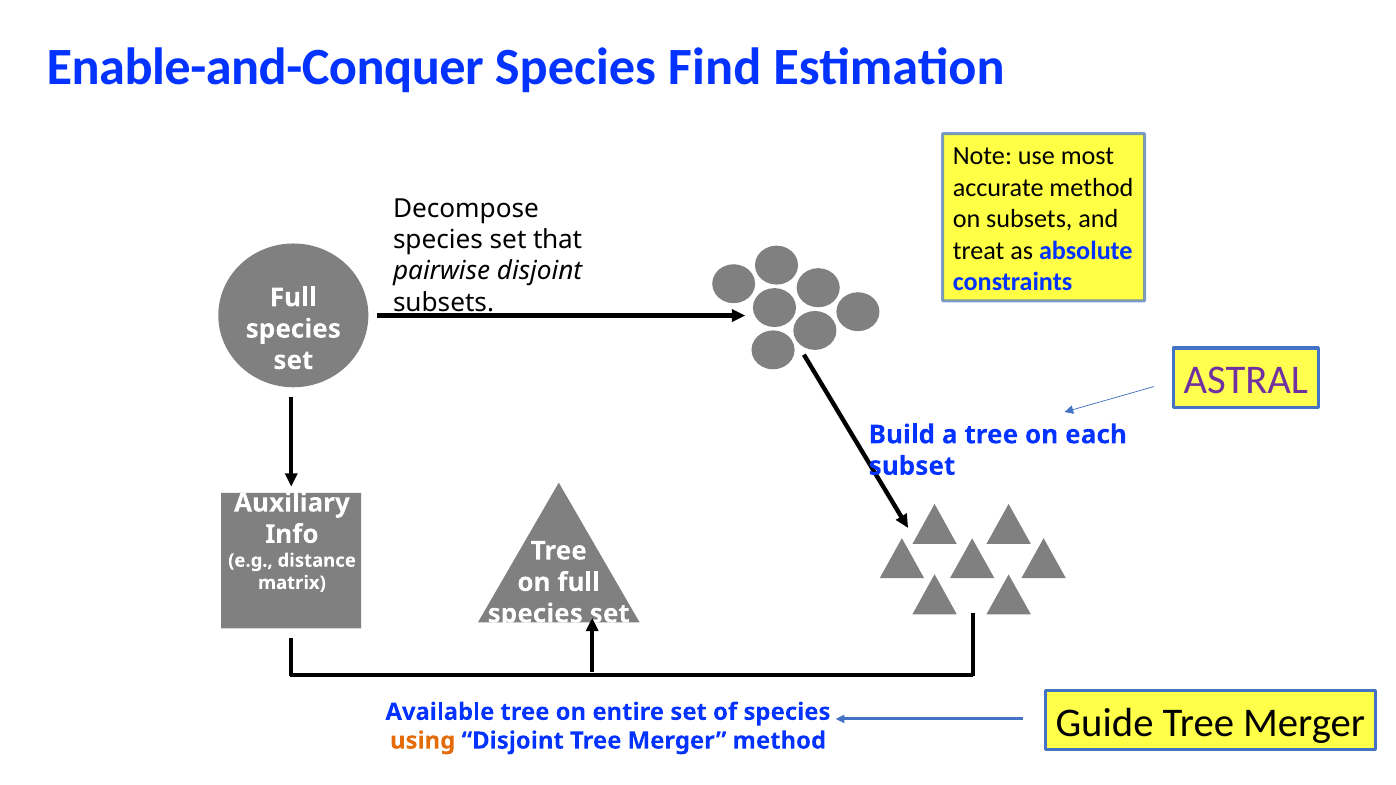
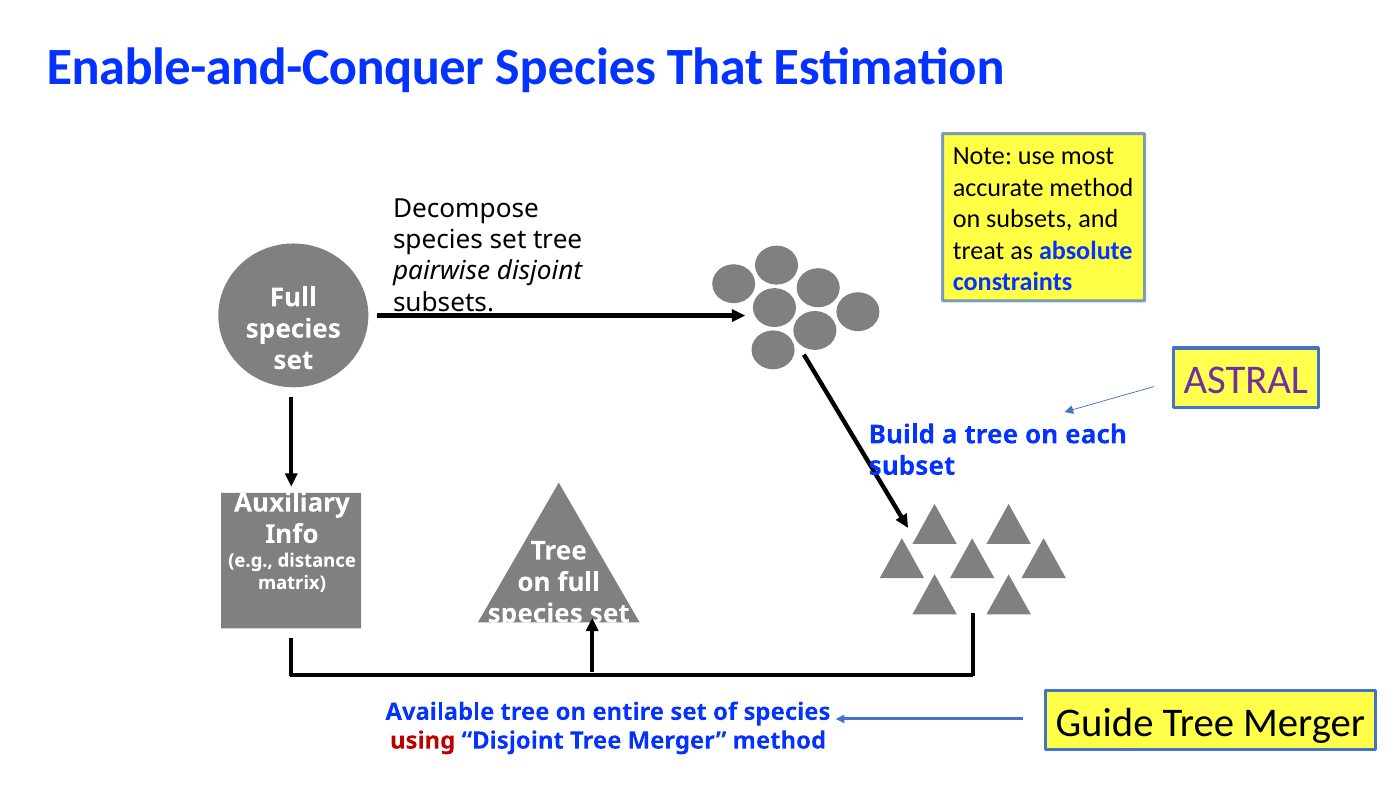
Find: Find -> That (715, 67)
set that: that -> tree (558, 240)
using colour: orange -> red (423, 741)
